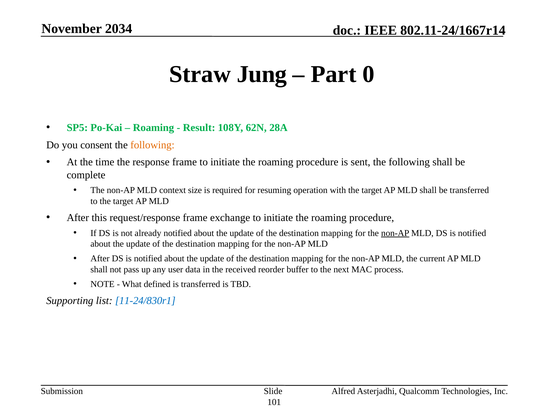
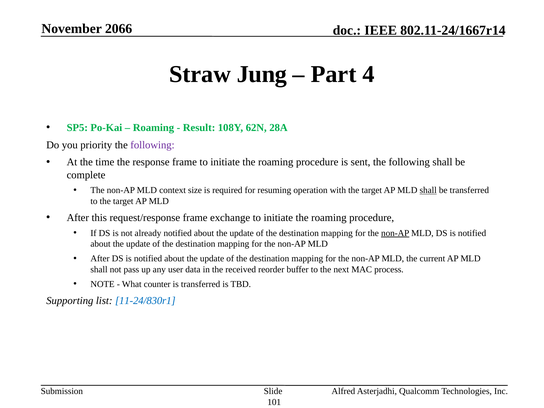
2034: 2034 -> 2066 (119, 29)
0: 0 -> 4 (368, 74)
consent: consent -> priority (96, 145)
following colour: orange -> purple (152, 145)
shall underline: none -> present (428, 190)
defined: defined -> counter (157, 284)
